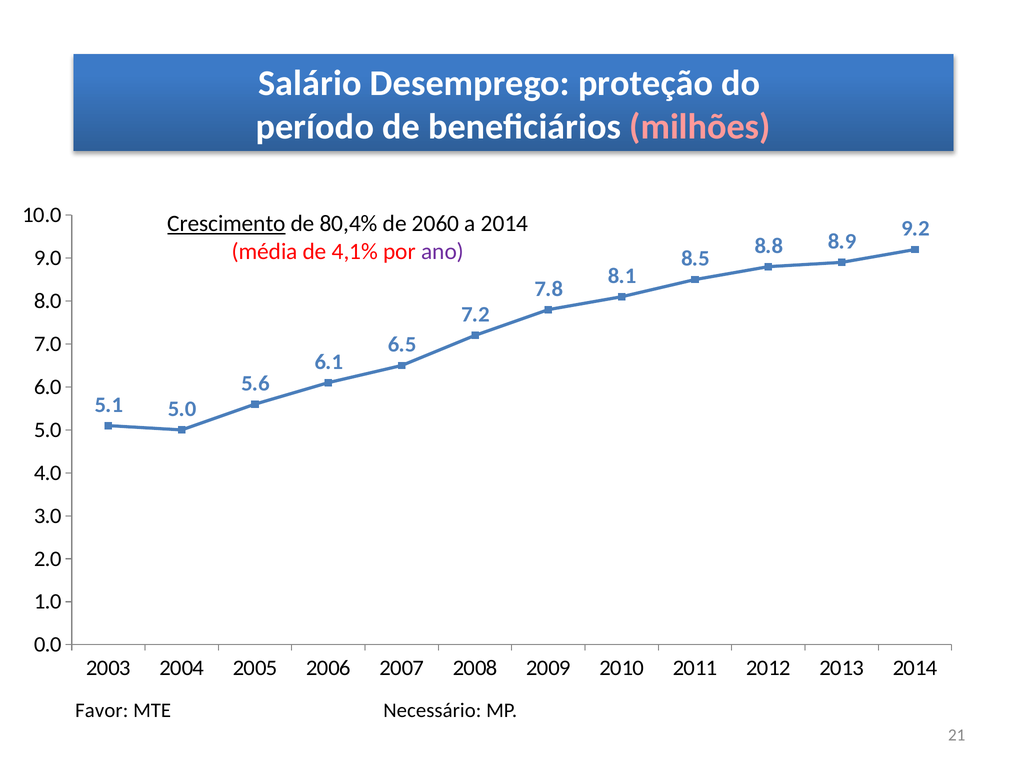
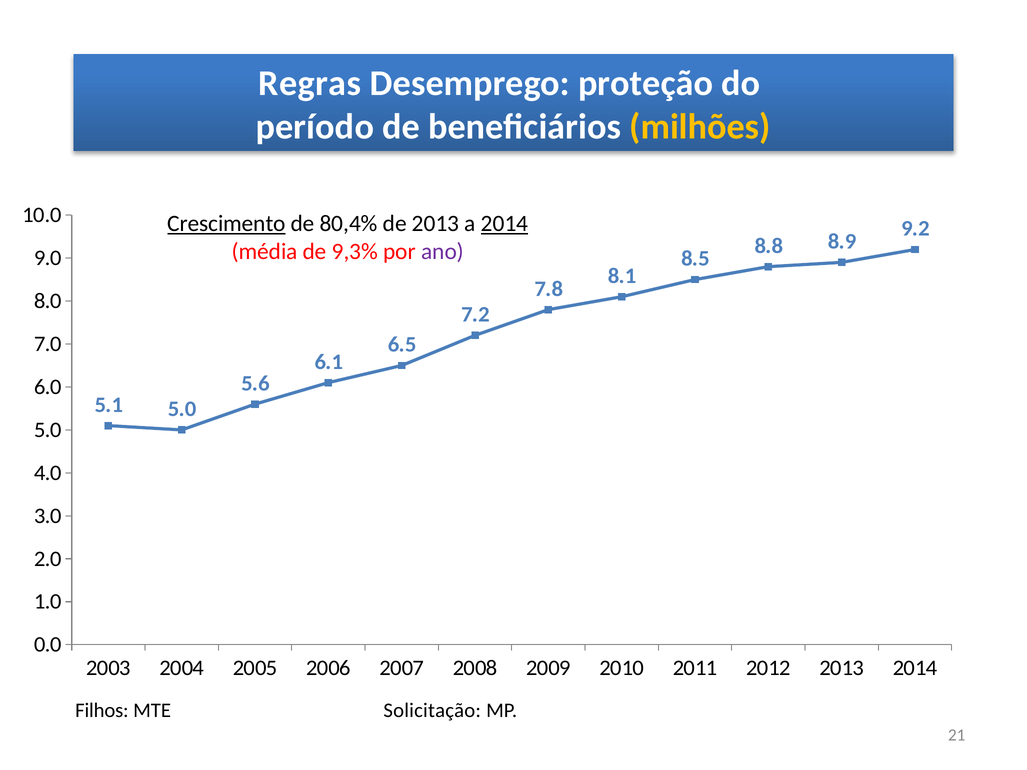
Salário: Salário -> Regras (310, 84)
milhões colour: pink -> yellow (700, 127)
de 2060: 2060 -> 2013 (436, 224)
2014 underline: none -> present (505, 224)
4,1%: 4,1% -> 9,3% (355, 252)
Favor: Favor -> Filhos (102, 711)
Necessário: Necessário -> Solicitação (432, 711)
